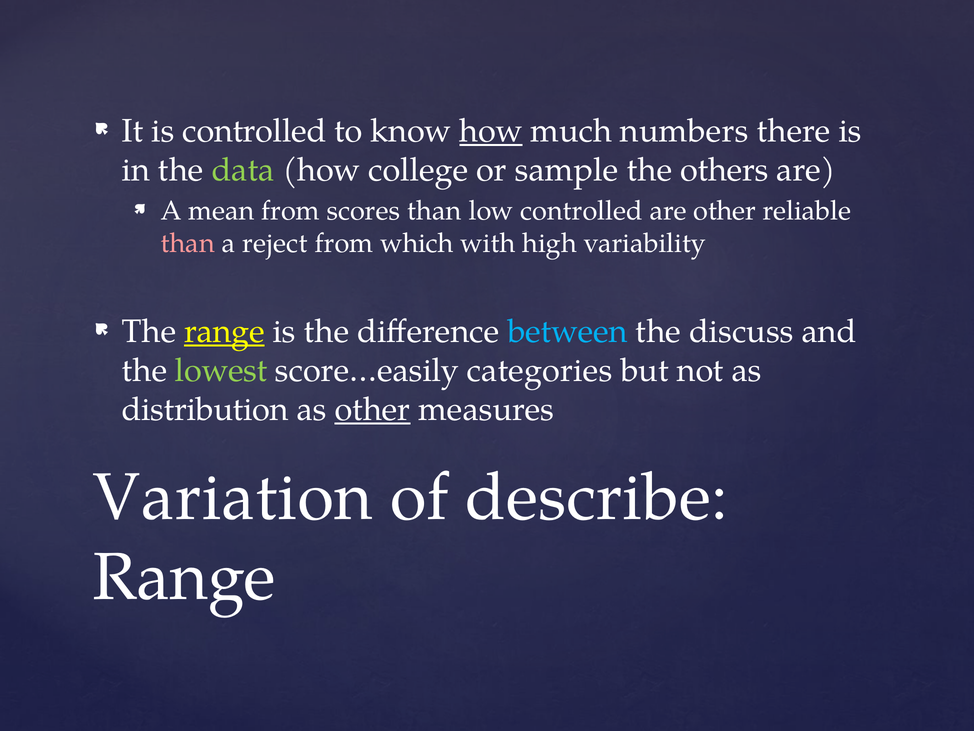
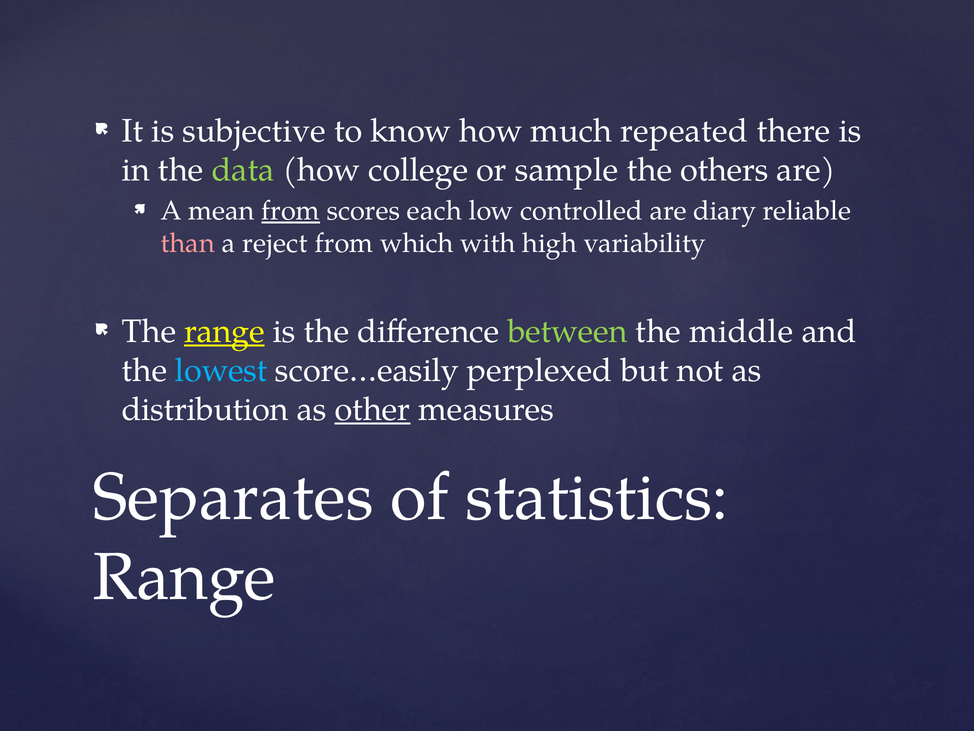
is controlled: controlled -> subjective (254, 131)
how underline: present -> none (491, 131)
numbers: numbers -> repeated (684, 131)
from underline: none -> present (291, 211)
scores than: than -> each (434, 211)
are other: other -> diary (725, 211)
between colour: light blue -> light green (568, 331)
discuss: discuss -> middle (741, 331)
lowest colour: light green -> light blue (221, 370)
categories: categories -> perplexed (540, 370)
Variation: Variation -> Separates (233, 497)
describe: describe -> statistics (597, 497)
